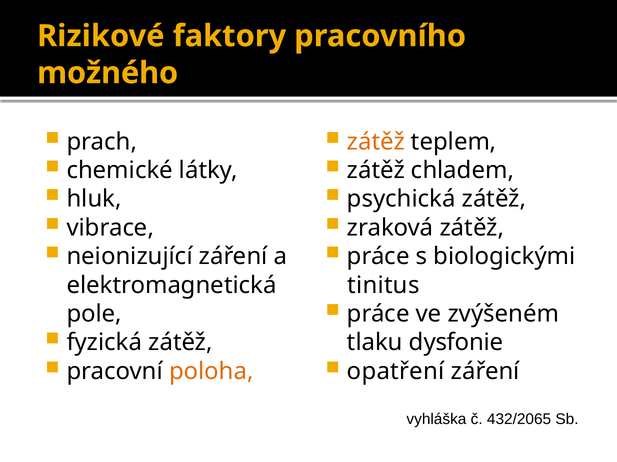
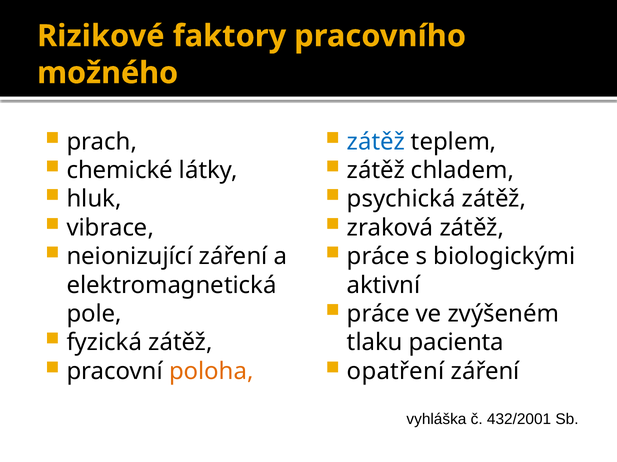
zátěž colour: orange -> blue (376, 142)
tinitus: tinitus -> aktivní (384, 286)
dysfonie: dysfonie -> pacienta (456, 343)
432/2065: 432/2065 -> 432/2001 (519, 420)
